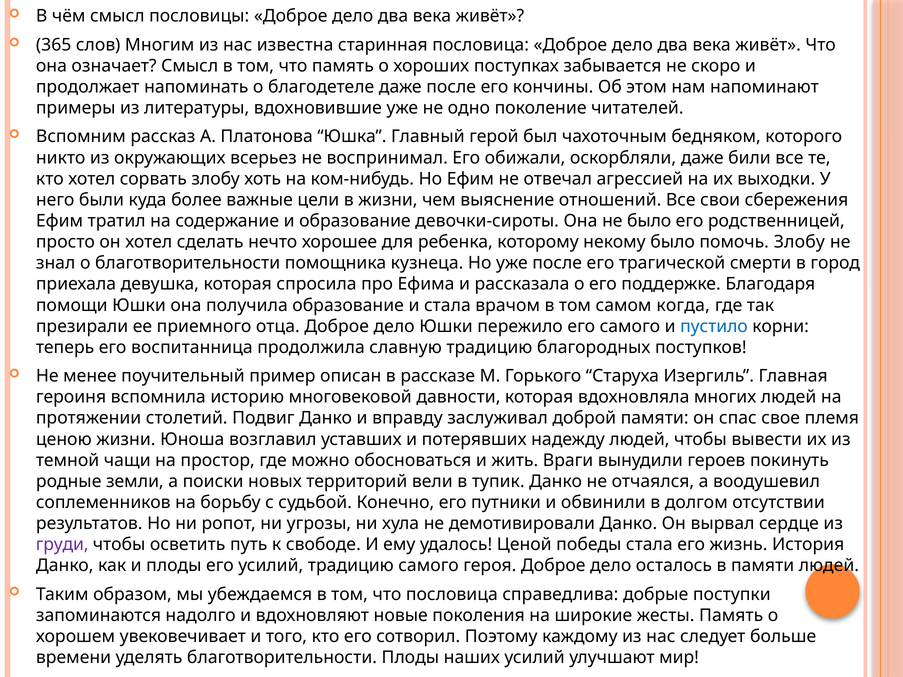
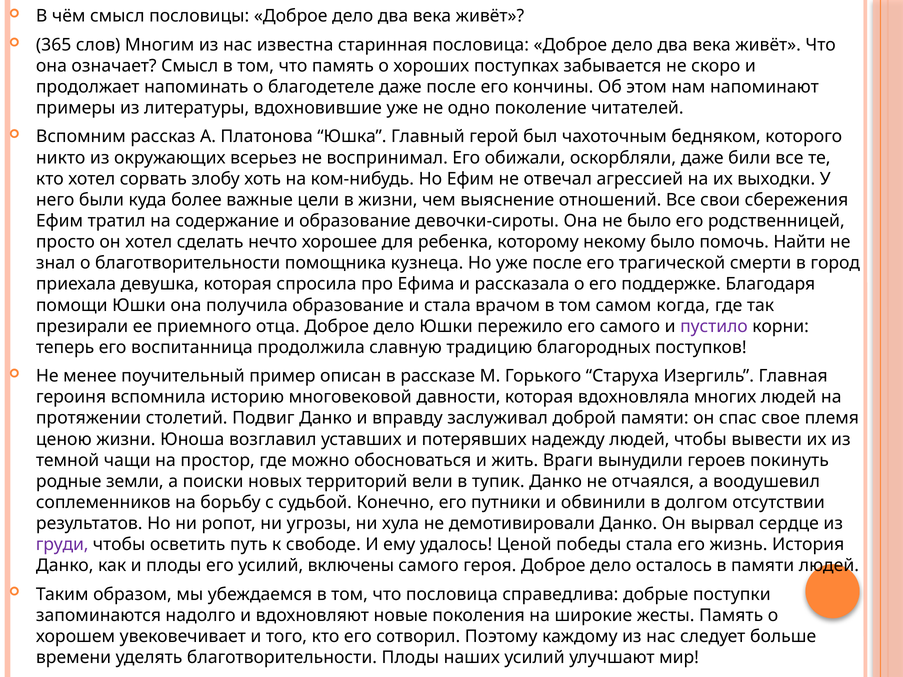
помочь Злобу: Злобу -> Найти (800, 242)
пустило colour: blue -> purple (714, 326)
усилий традицию: традицию -> включены (351, 566)
